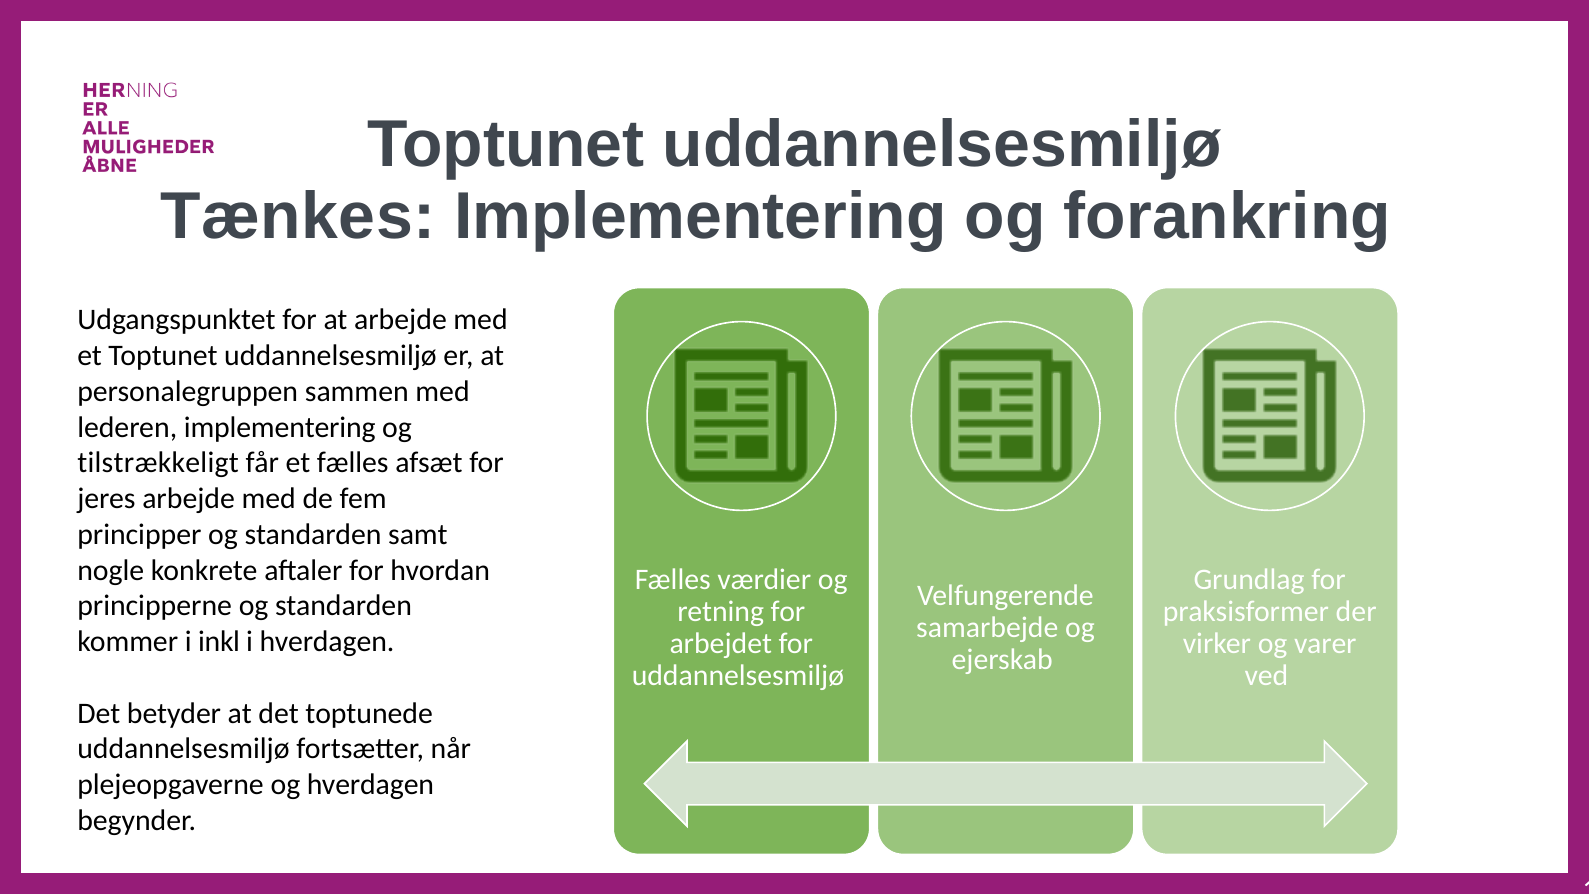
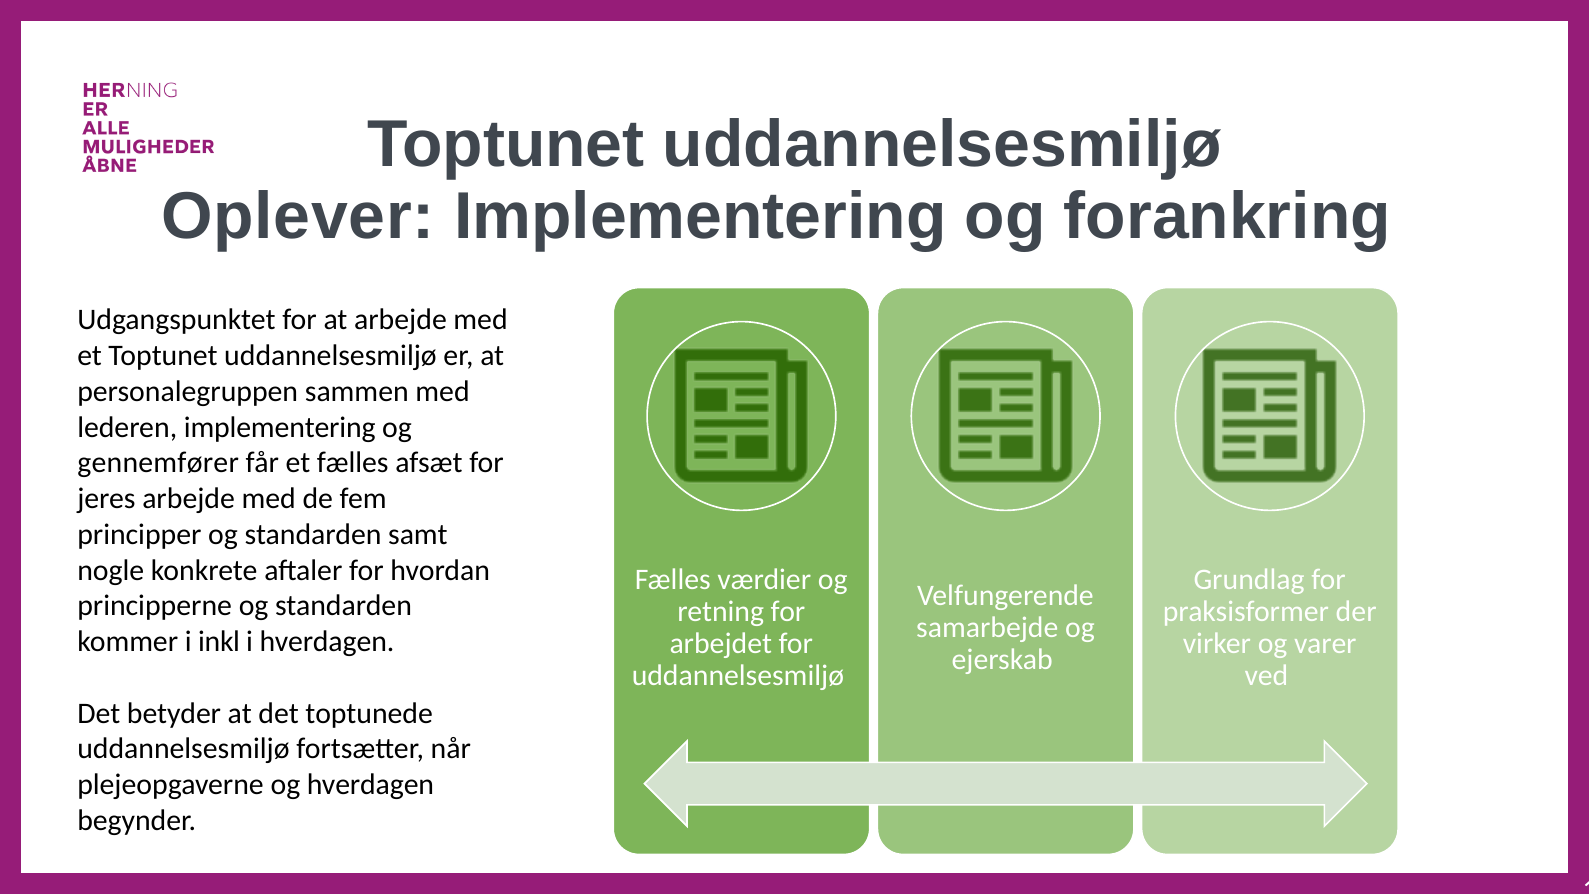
Tænkes: Tænkes -> Oplever (298, 216)
tilstrækkeligt: tilstrækkeligt -> gennemfører (158, 463)
